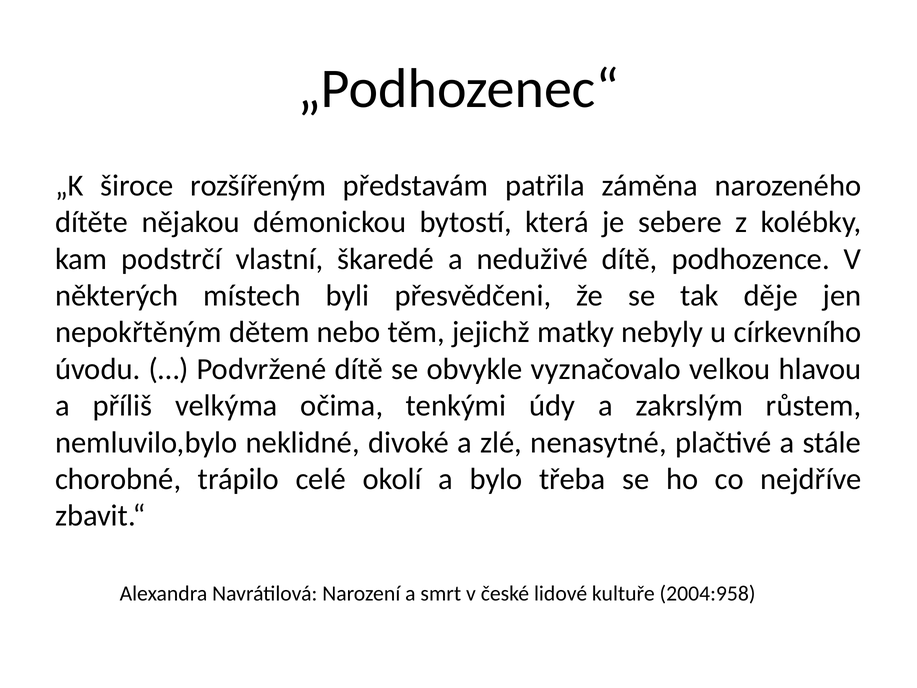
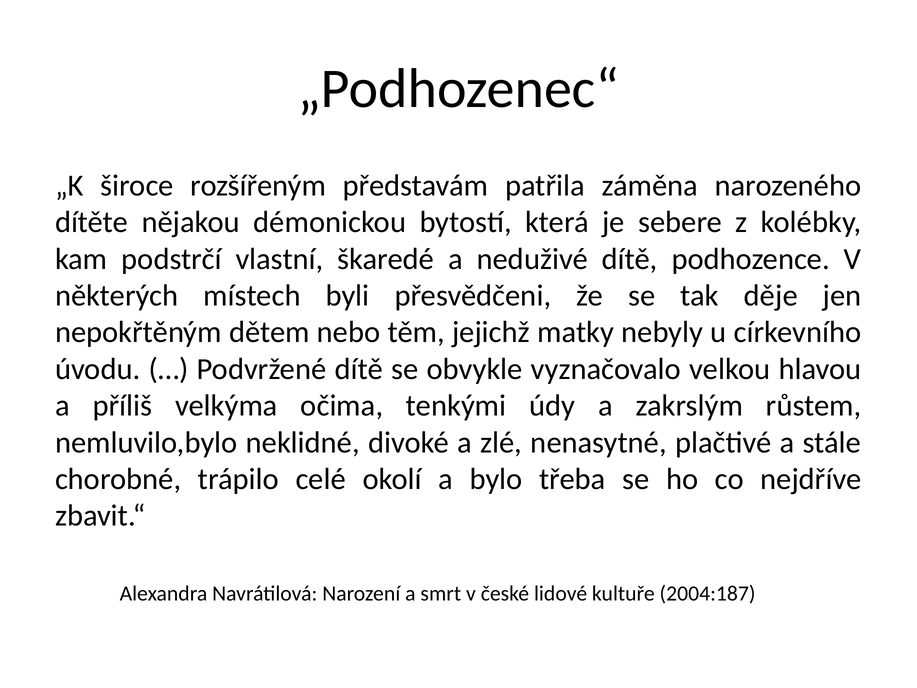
2004:958: 2004:958 -> 2004:187 (708, 593)
